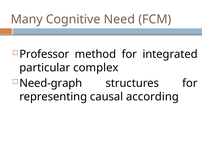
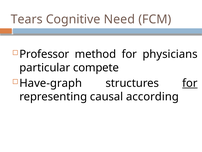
Many: Many -> Tears (27, 19)
integrated: integrated -> physicians (170, 54)
complex: complex -> compete (96, 67)
Need-graph: Need-graph -> Have-graph (51, 83)
for underline: none -> present (190, 83)
